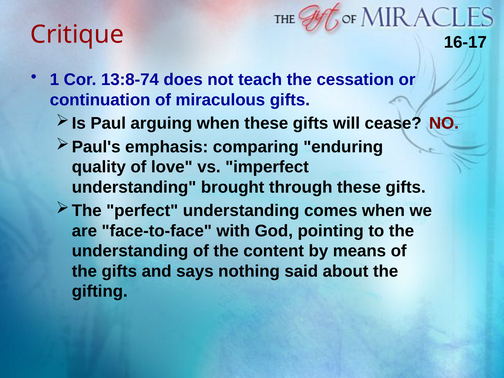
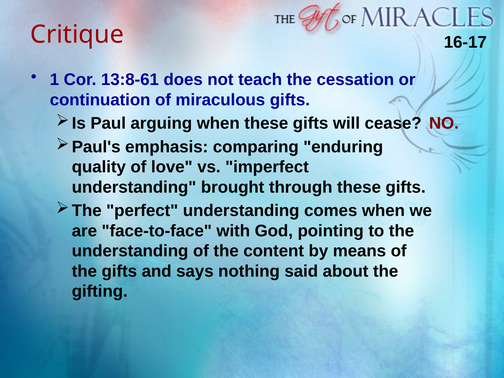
13:8-74: 13:8-74 -> 13:8-61 (130, 80)
